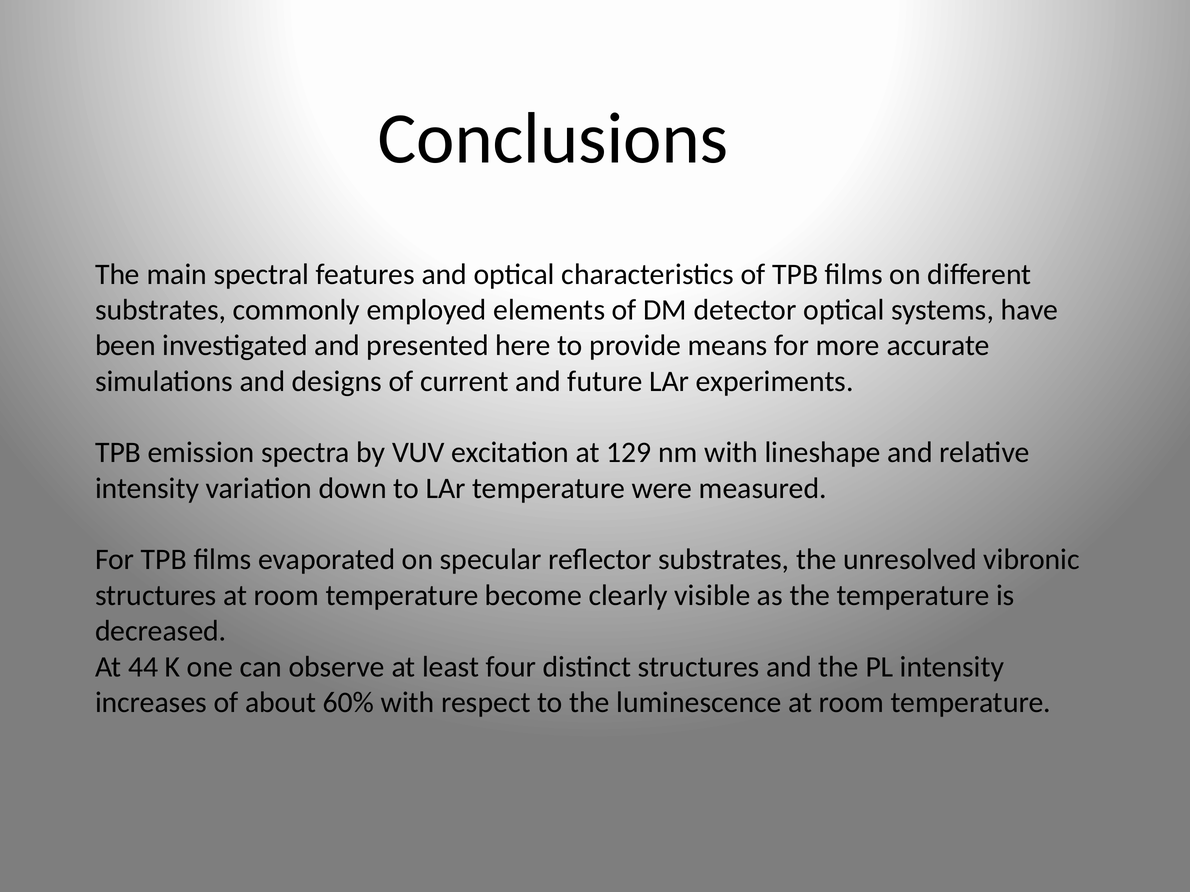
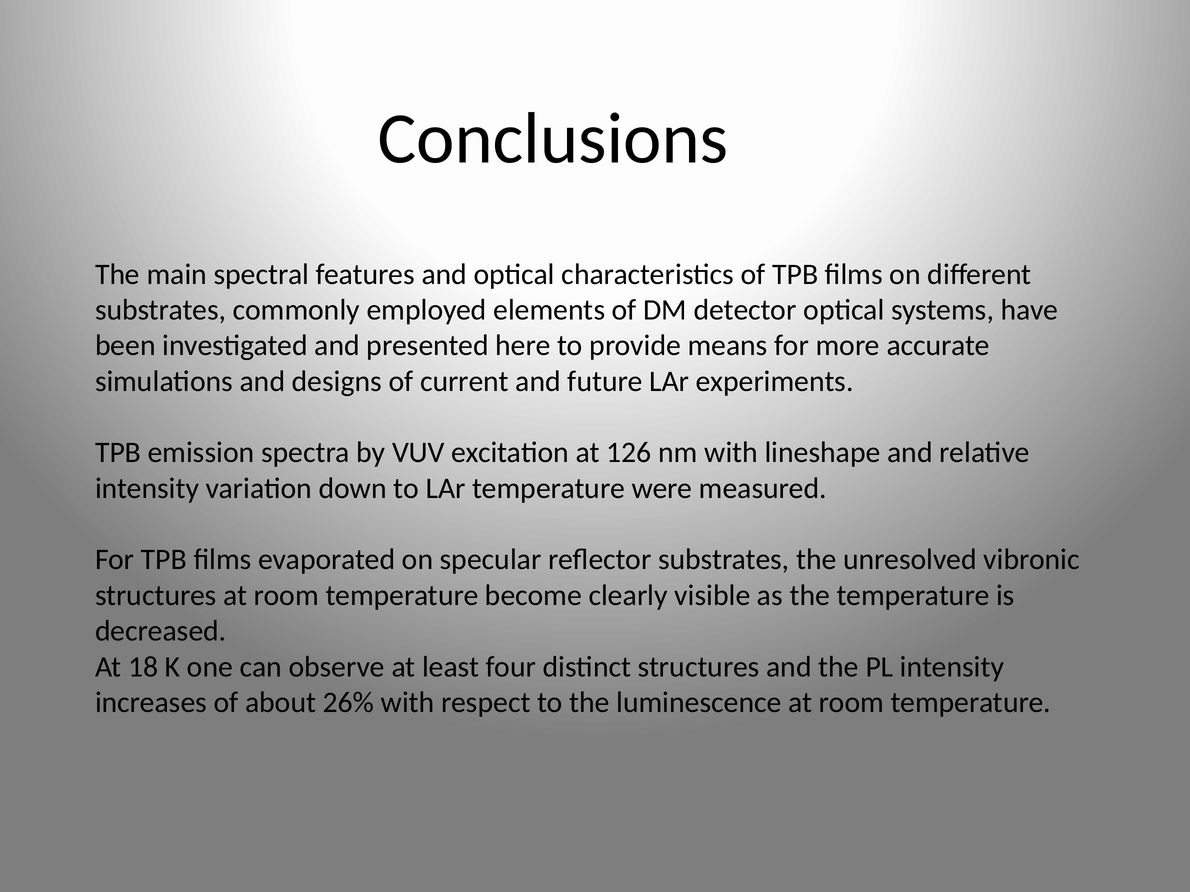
129: 129 -> 126 (629, 453)
44: 44 -> 18 (143, 667)
60%: 60% -> 26% (348, 703)
